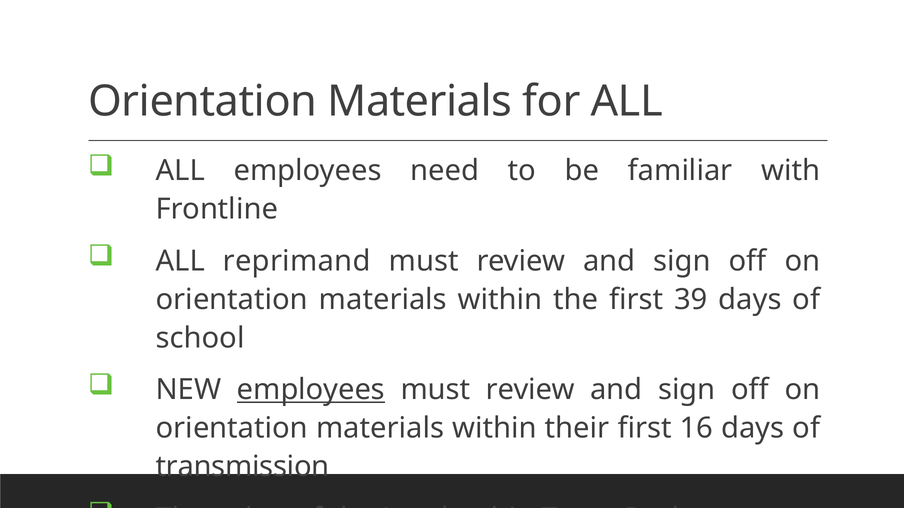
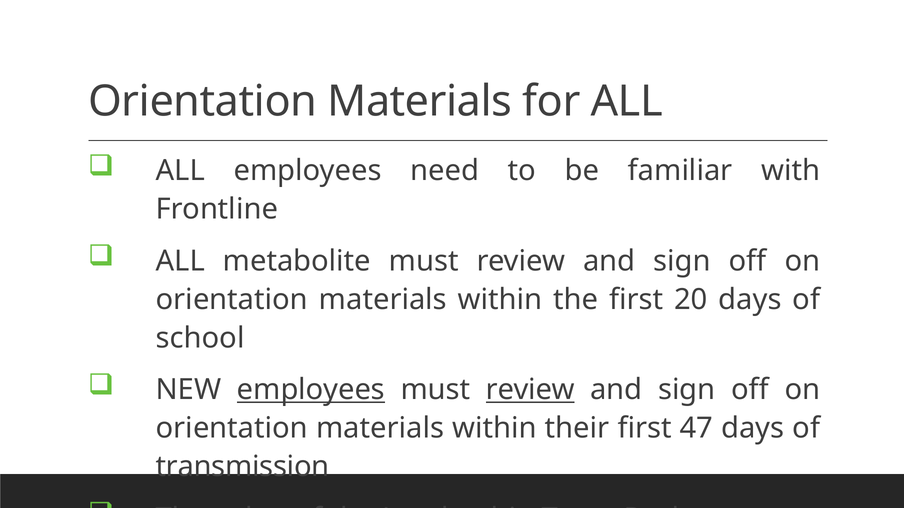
reprimand: reprimand -> metabolite (297, 261)
39: 39 -> 20 (691, 300)
review underline: none -> present (530, 390)
16: 16 -> 47 (696, 429)
